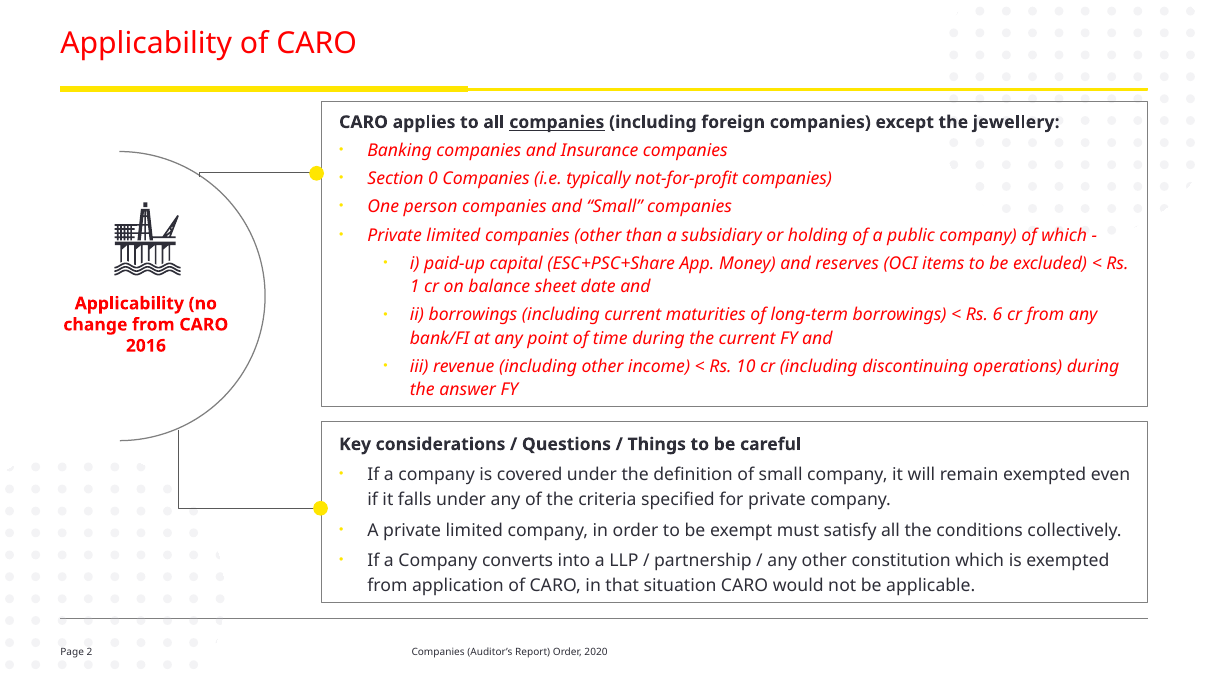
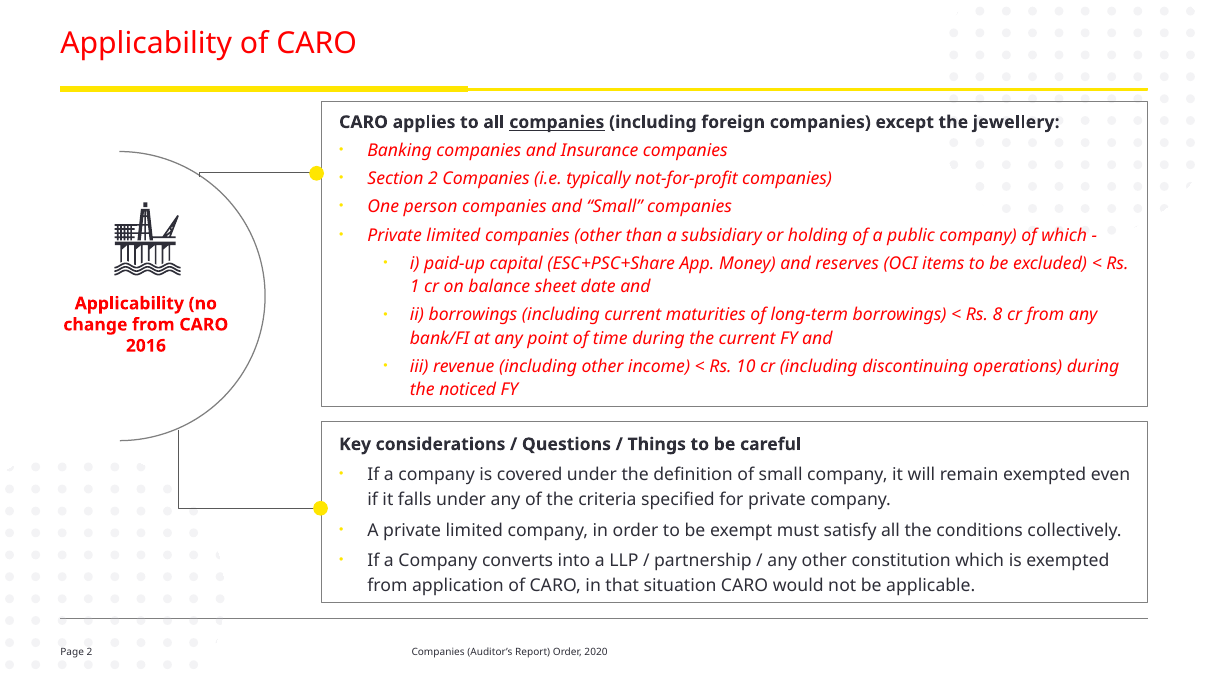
Section 0: 0 -> 2 (433, 179)
6: 6 -> 8 (998, 315)
answer: answer -> noticed (468, 390)
